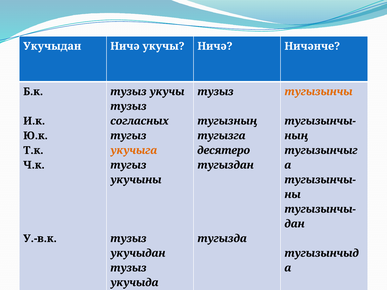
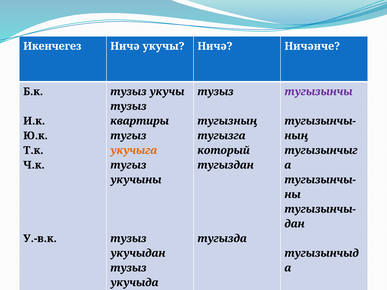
Укучыдан: Укучыдан -> Икенчегез (52, 46)
тугызынчы colour: orange -> purple (318, 92)
согласных: согласных -> квартиры (140, 121)
десятеро: десятеро -> который (224, 151)
